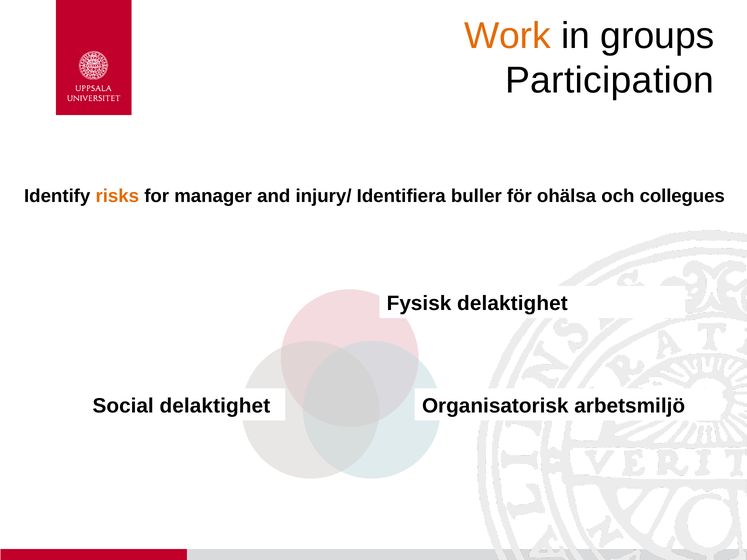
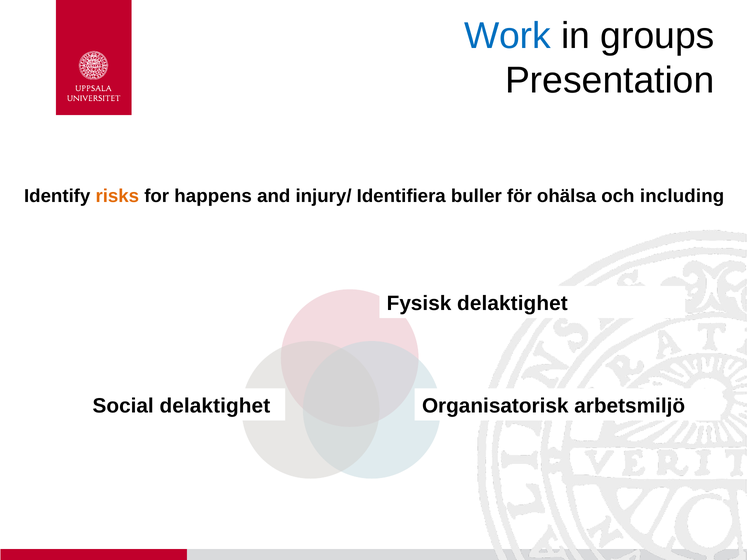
Work colour: orange -> blue (508, 36)
Participation: Participation -> Presentation (610, 81)
manager: manager -> happens (213, 196)
collegues: collegues -> including (682, 196)
